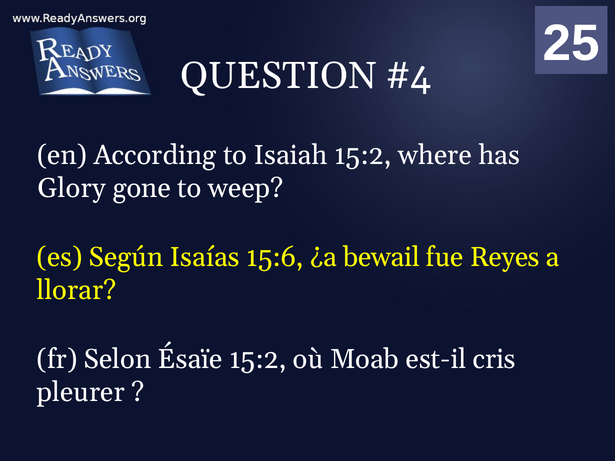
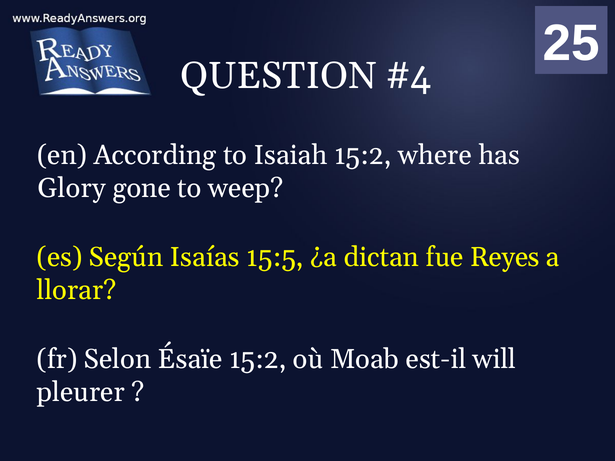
15:6: 15:6 -> 15:5 (275, 258)
bewail: bewail -> dictan (381, 258)
cris: cris -> will (494, 360)
